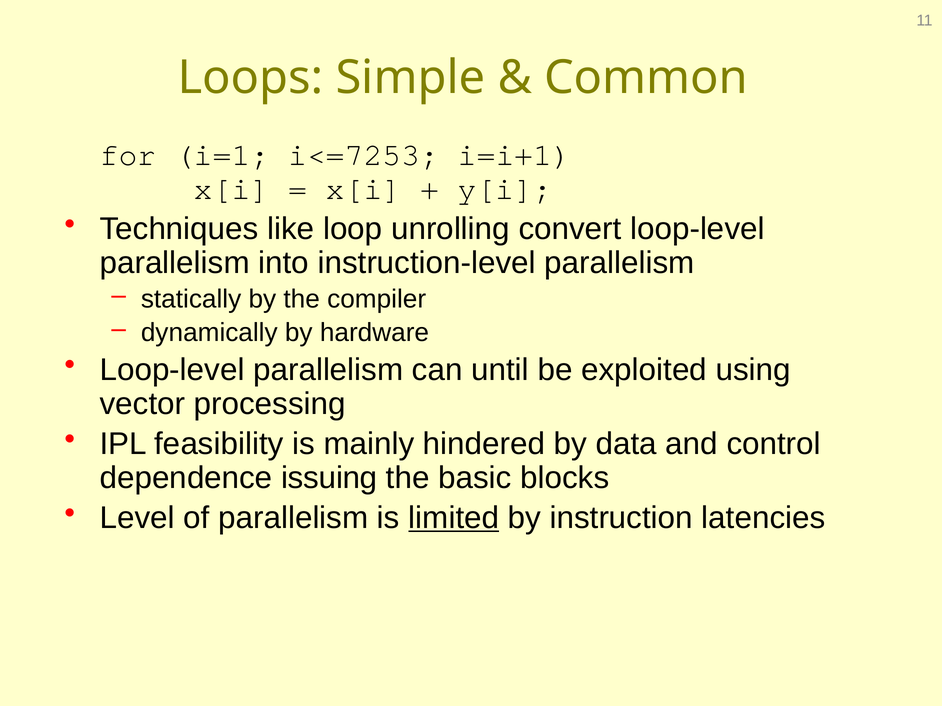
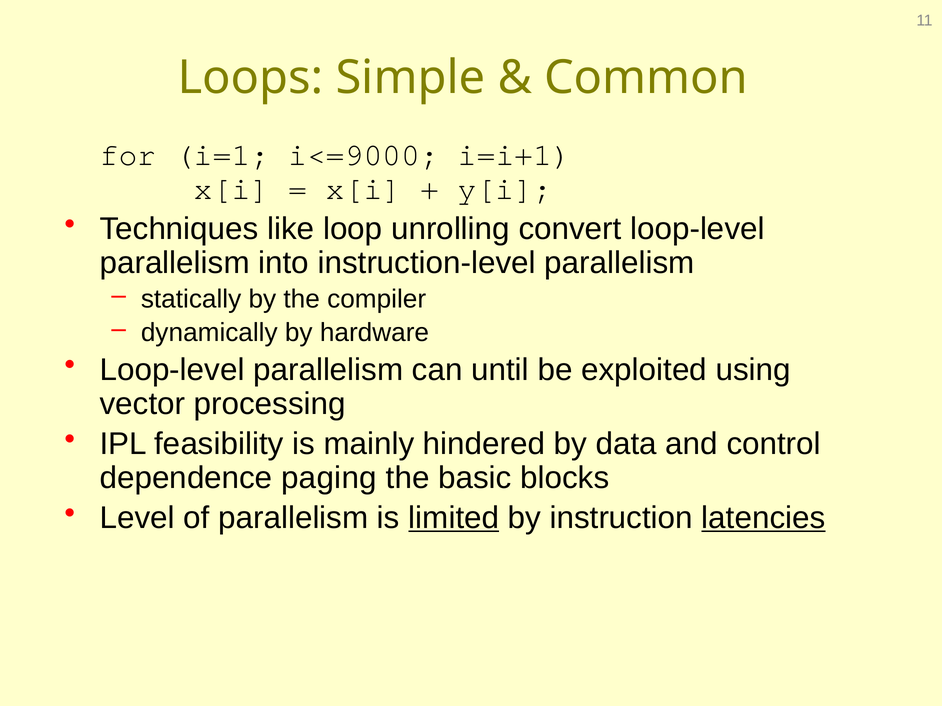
i<=7253: i<=7253 -> i<=9000 (364, 155)
issuing: issuing -> paging (329, 478)
latencies underline: none -> present (763, 518)
